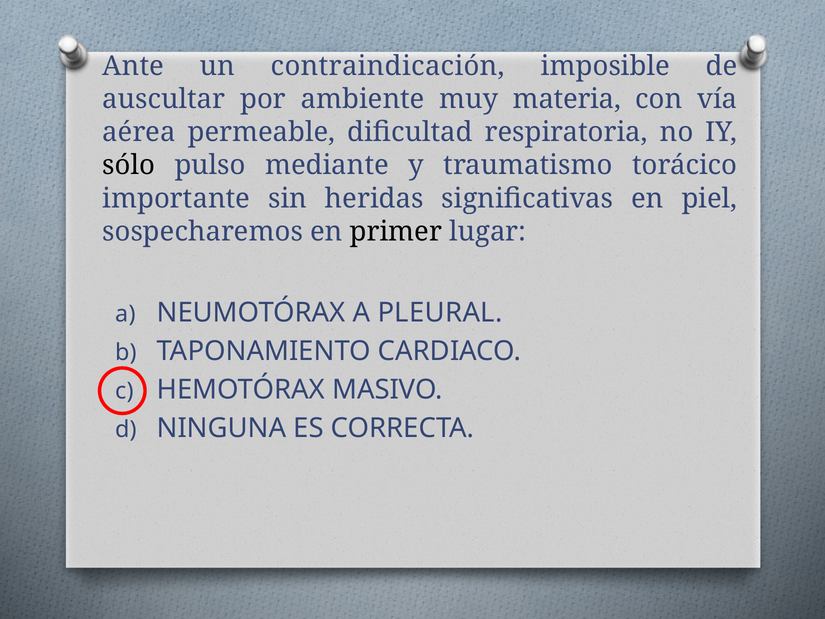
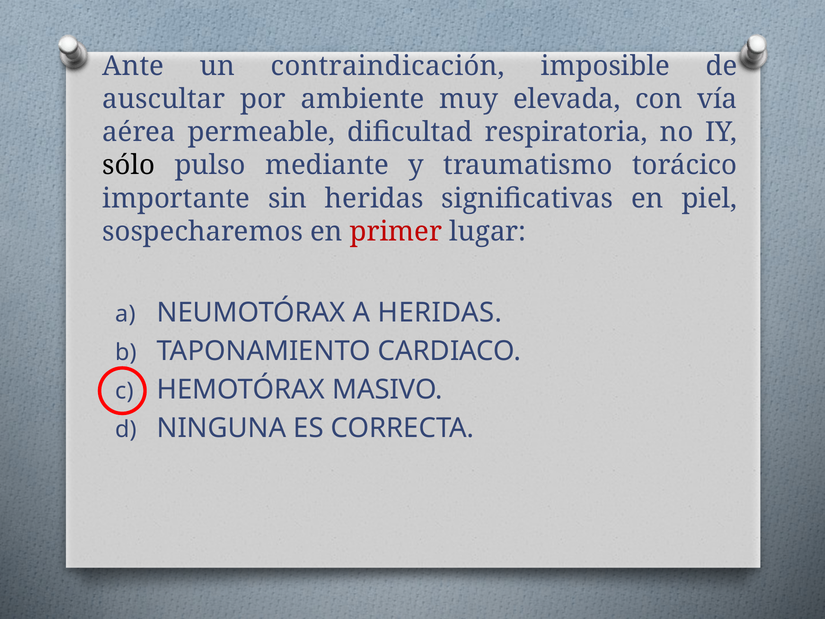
materia: materia -> elevada (567, 99)
primer colour: black -> red (396, 231)
A PLEURAL: PLEURAL -> HERIDAS (440, 312)
